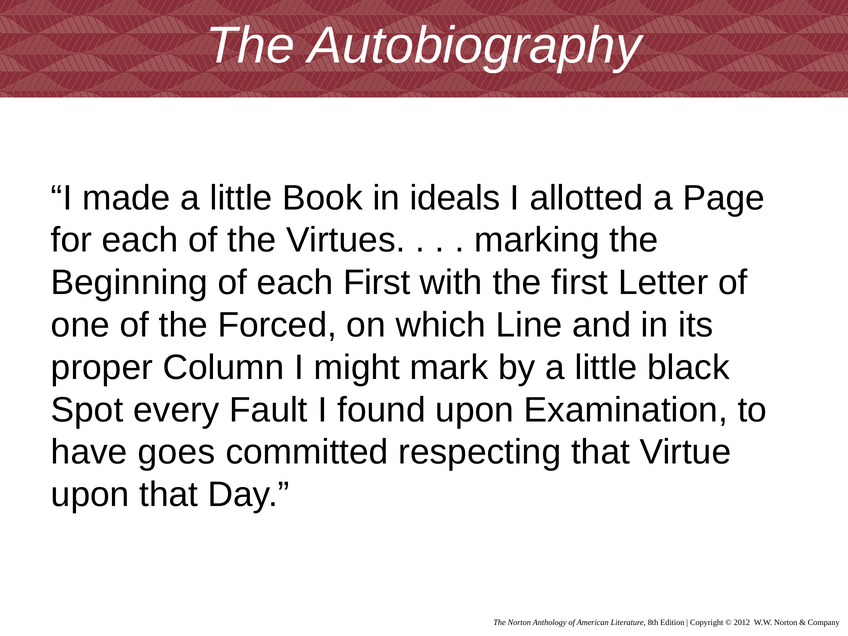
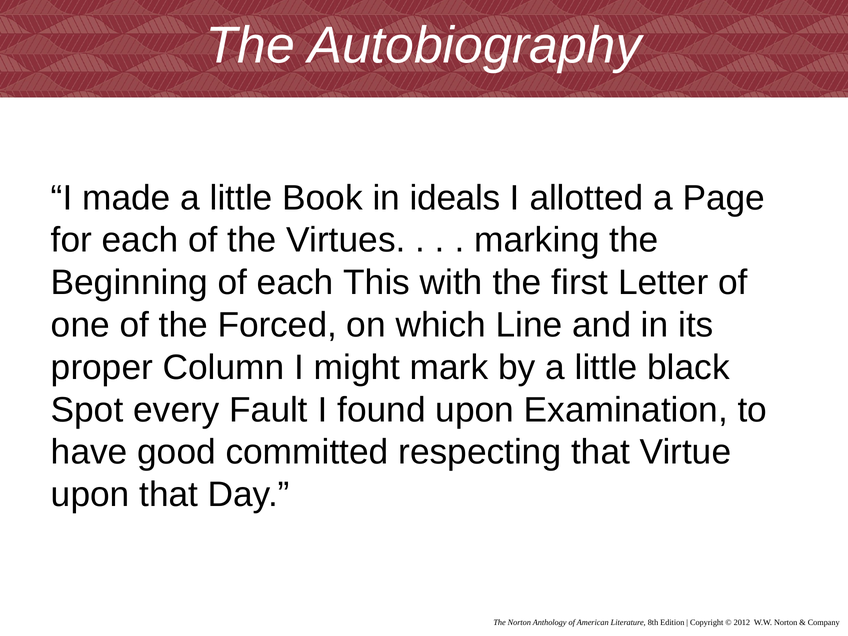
each First: First -> This (377, 283)
goes: goes -> good (177, 452)
